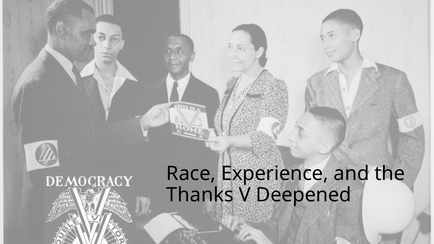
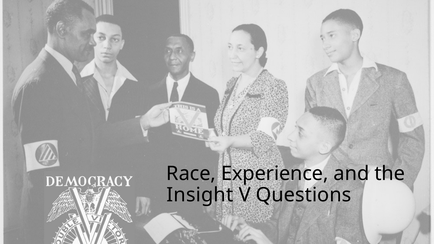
Thanks: Thanks -> Insight (200, 195)
Deepened: Deepened -> Questions (304, 195)
